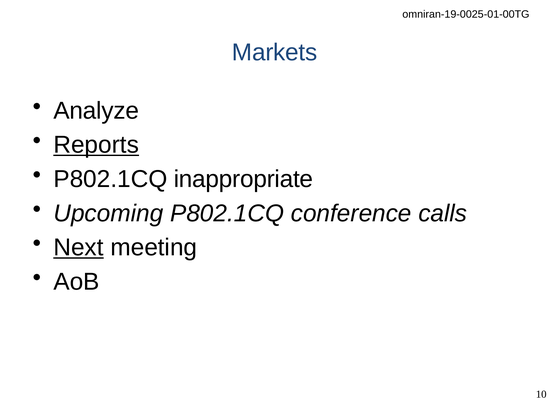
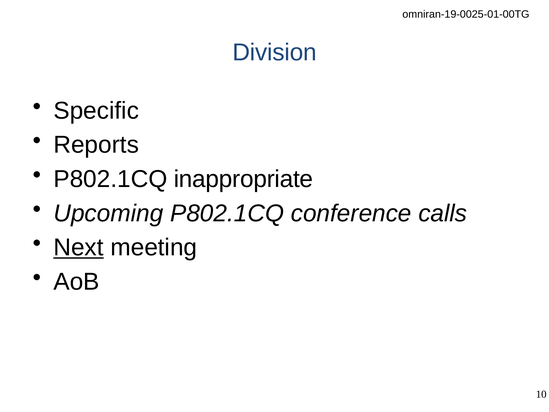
Markets: Markets -> Division (275, 52)
Analyze: Analyze -> Specific (96, 111)
Reports underline: present -> none (96, 145)
